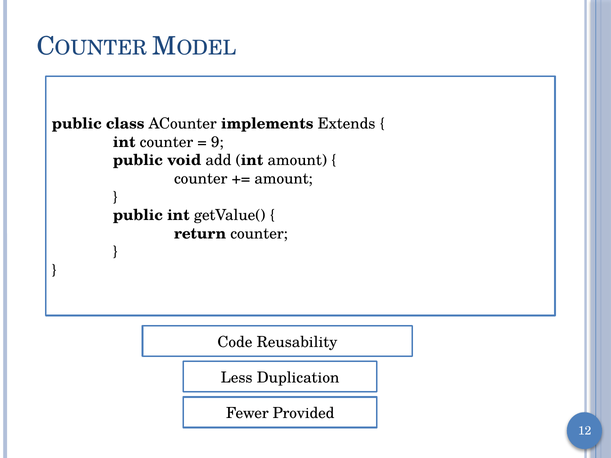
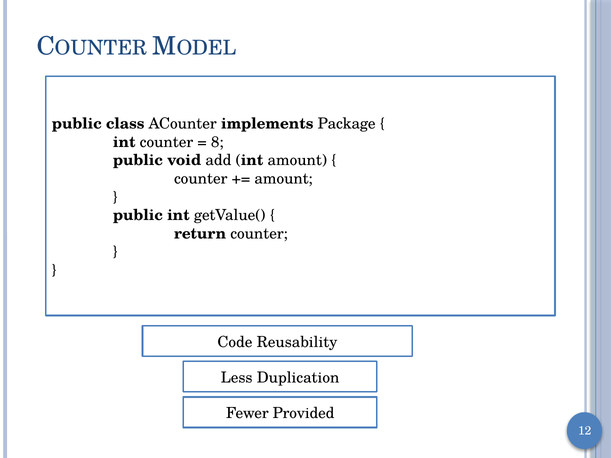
Extends: Extends -> Package (347, 124)
9: 9 -> 8 (217, 142)
